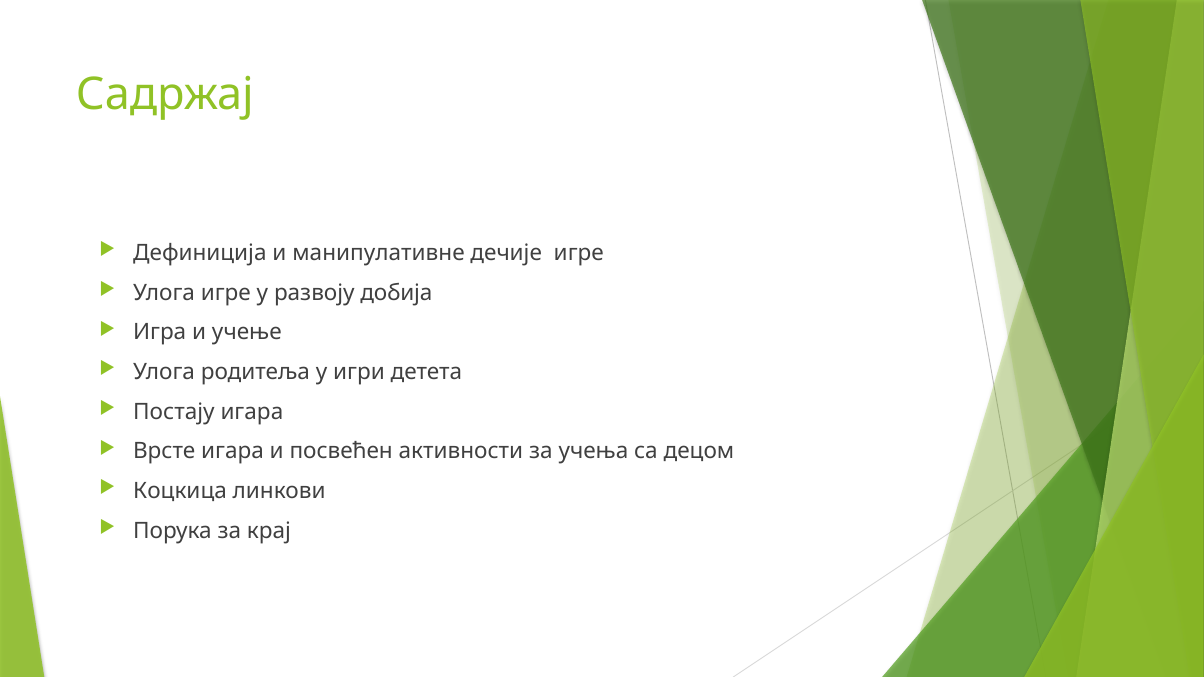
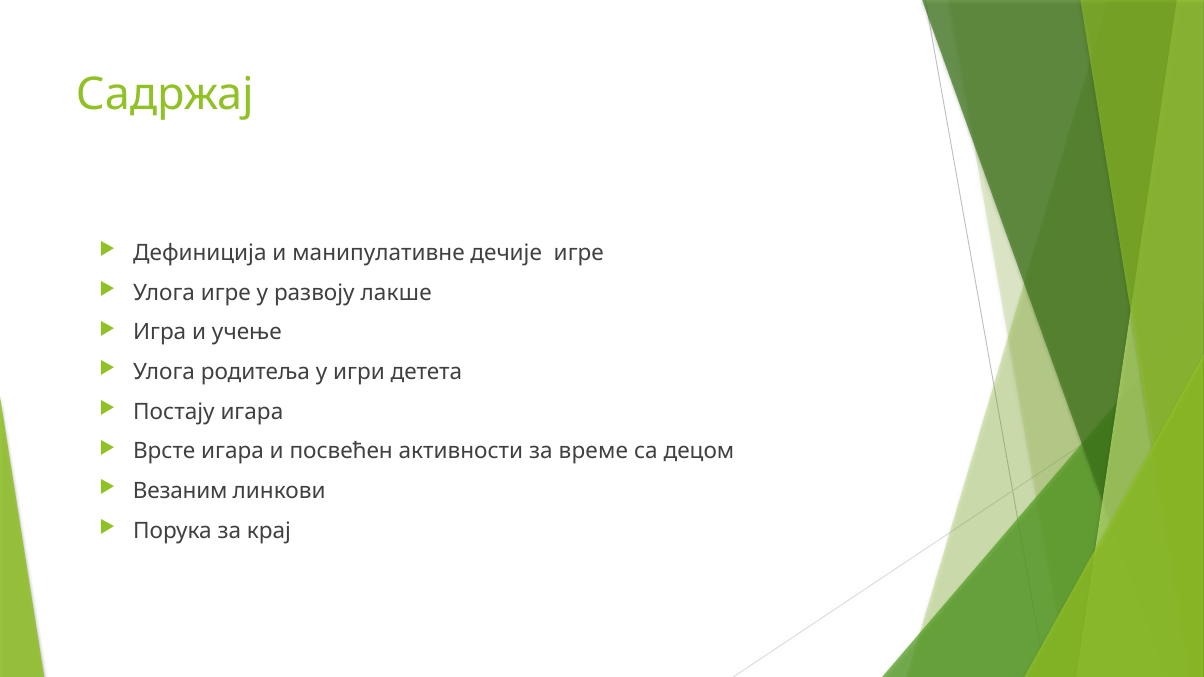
добија: добија -> лакше (396, 293)
учења: учења -> време (593, 452)
Коцкица: Коцкица -> Везаним (180, 491)
